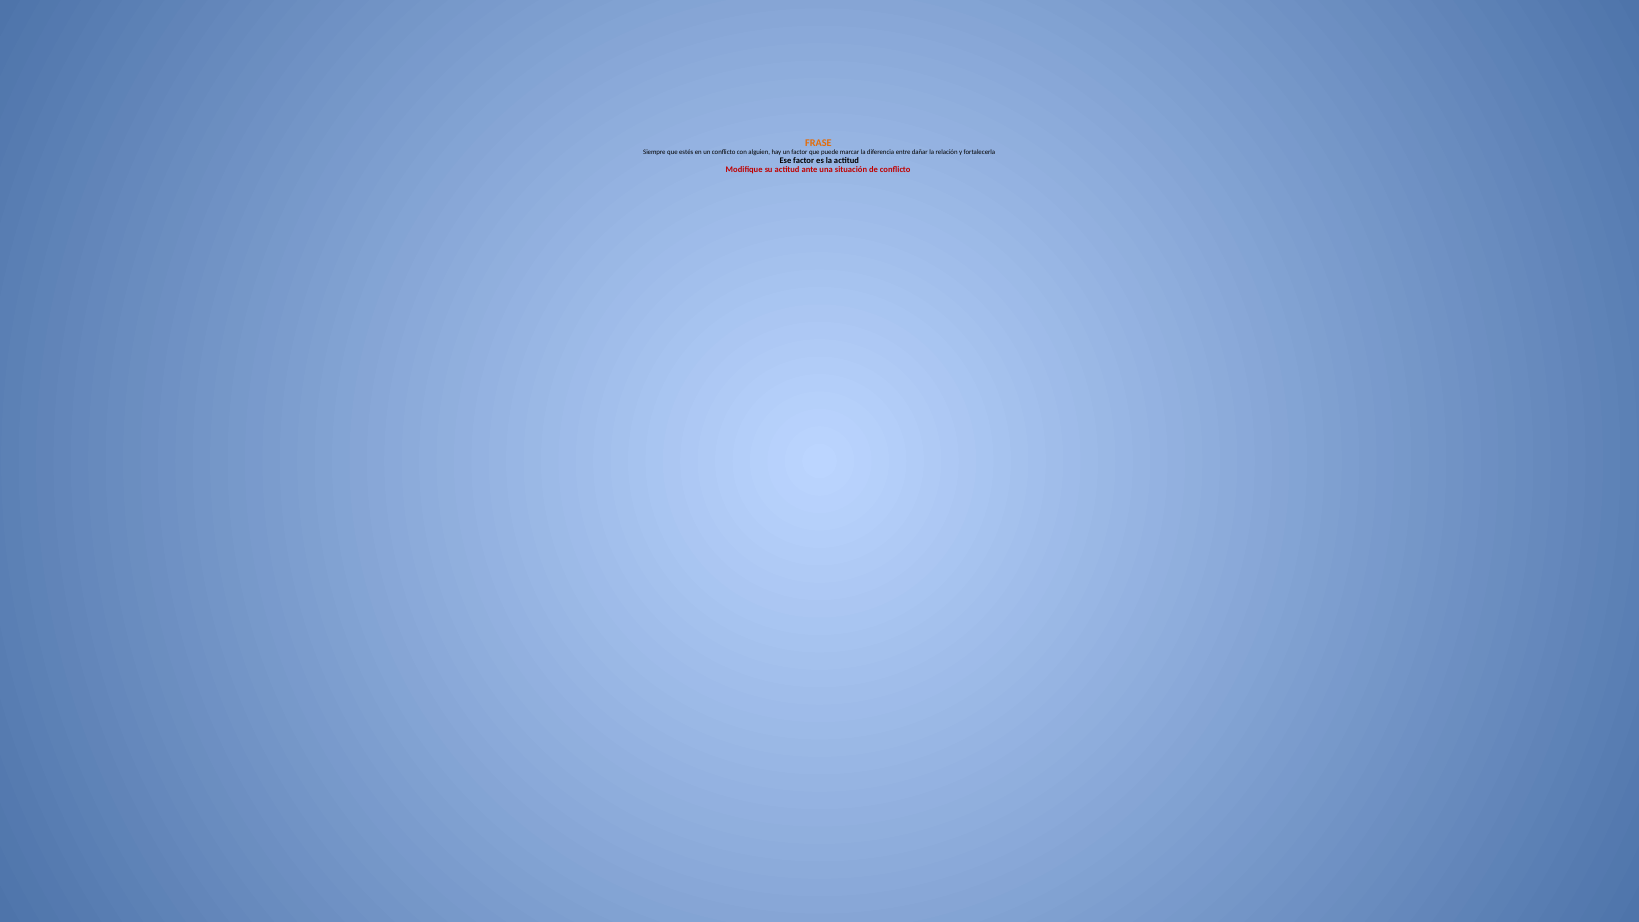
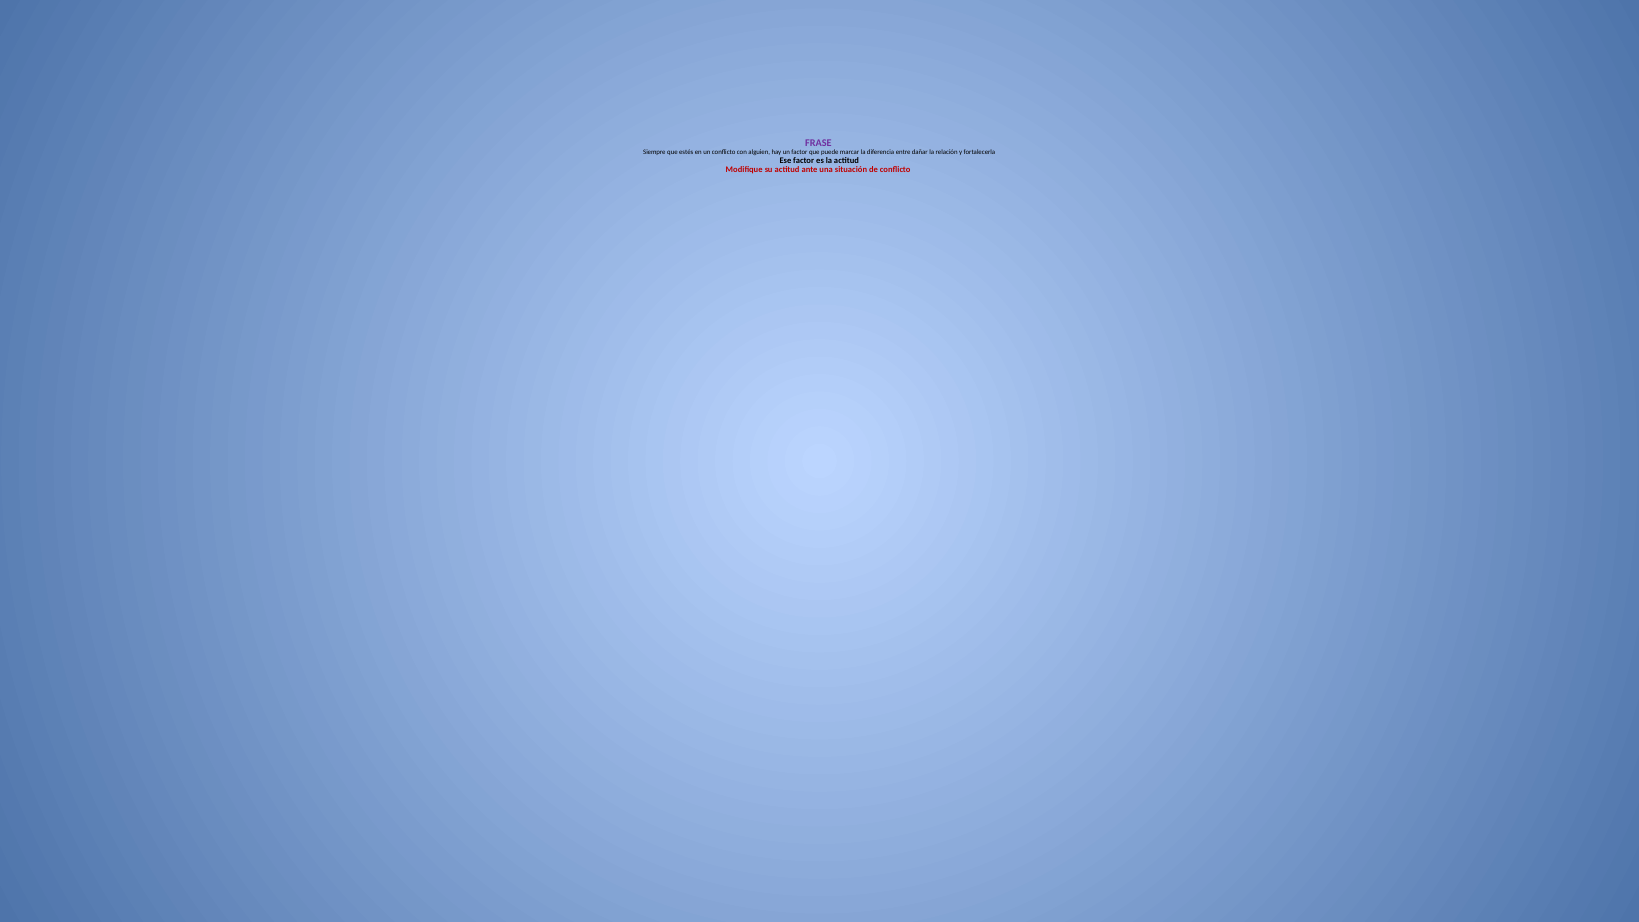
FRASE colour: orange -> purple (818, 144)
